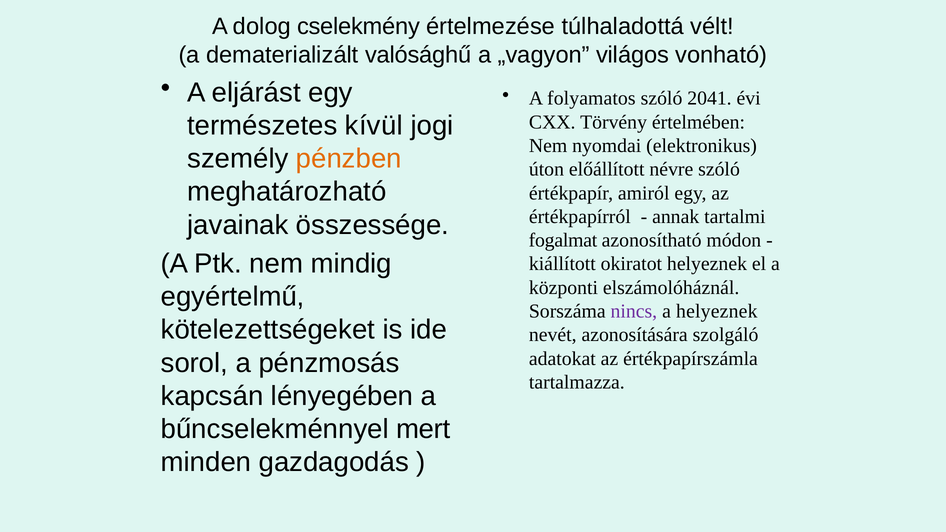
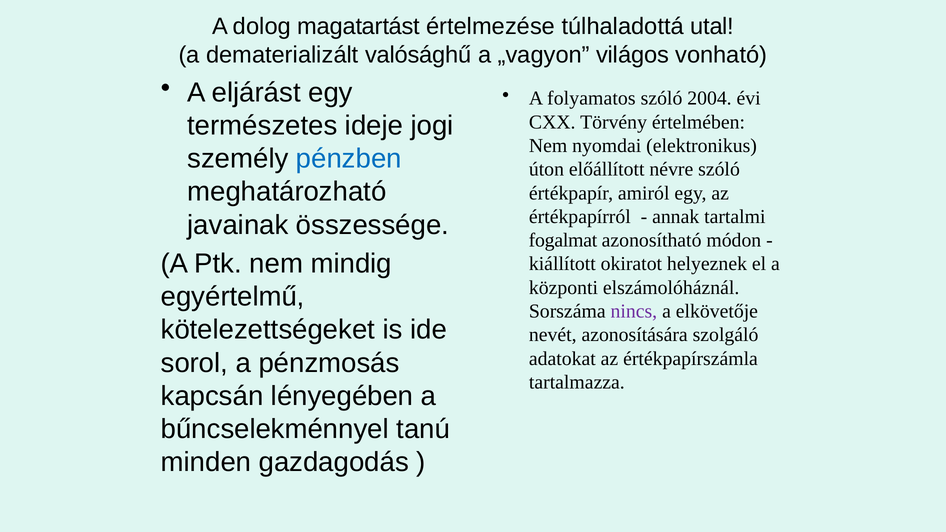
cselekmény: cselekmény -> magatartást (359, 26)
vélt: vélt -> utal (712, 26)
2041: 2041 -> 2004 (709, 98)
kívül: kívül -> ideje (374, 126)
pénzben colour: orange -> blue (349, 159)
a helyeznek: helyeznek -> elkövetője (717, 311)
mert: mert -> tanú (423, 429)
